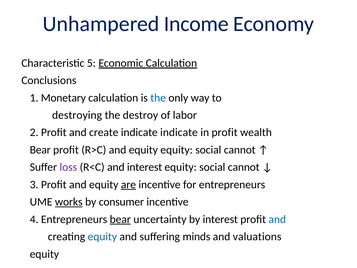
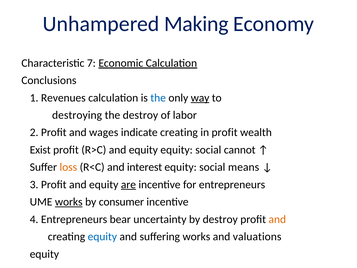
Income: Income -> Making (196, 24)
5: 5 -> 7 (91, 63)
Monetary: Monetary -> Revenues (63, 98)
way underline: none -> present (200, 98)
create: create -> wages (104, 132)
indicate indicate: indicate -> creating (179, 132)
Bear: Bear -> Exist (40, 150)
loss colour: purple -> orange (68, 167)
cannot: cannot -> means (244, 167)
bear underline: present -> none (120, 219)
by interest: interest -> destroy (220, 219)
and colour: blue -> orange (277, 219)
suffering minds: minds -> works (196, 236)
